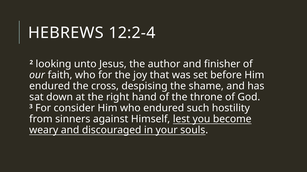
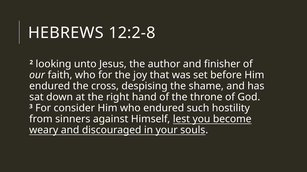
12:2-4: 12:2-4 -> 12:2-8 (132, 33)
